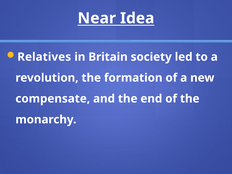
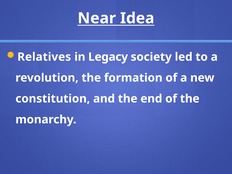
Britain: Britain -> Legacy (108, 57)
compensate: compensate -> constitution (53, 99)
